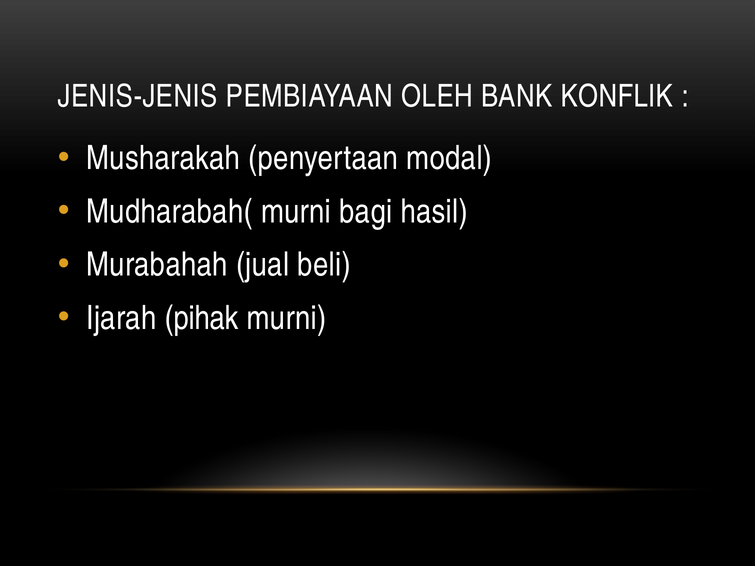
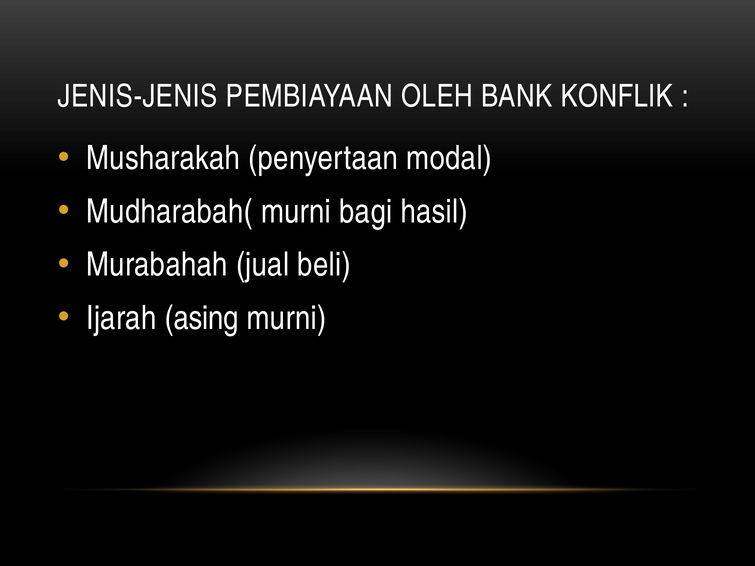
pihak: pihak -> asing (202, 318)
